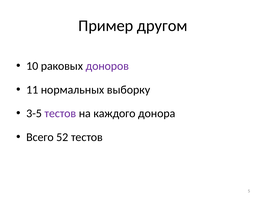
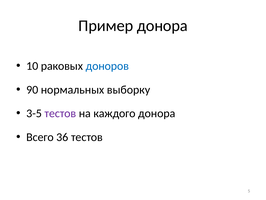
Пример другом: другом -> донора (162, 26)
доноров colour: purple -> blue (107, 66)
11: 11 -> 90 (32, 90)
52: 52 -> 36 (62, 137)
